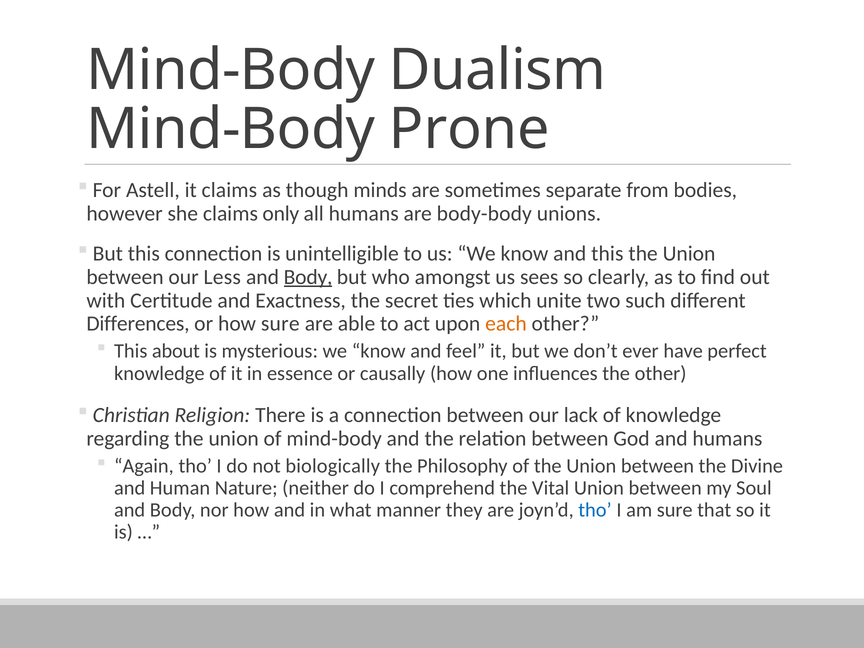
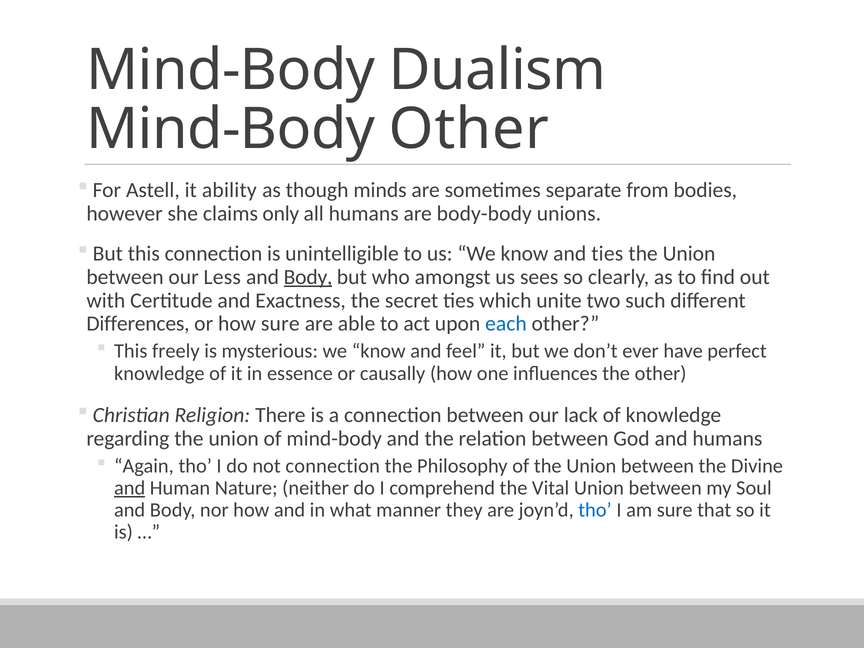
Mind-Body Prone: Prone -> Other (469, 129)
it claims: claims -> ability (229, 190)
and this: this -> ties (607, 254)
each colour: orange -> blue (506, 324)
about: about -> freely (176, 351)
not biologically: biologically -> connection (333, 466)
and underline: none -> present (130, 488)
